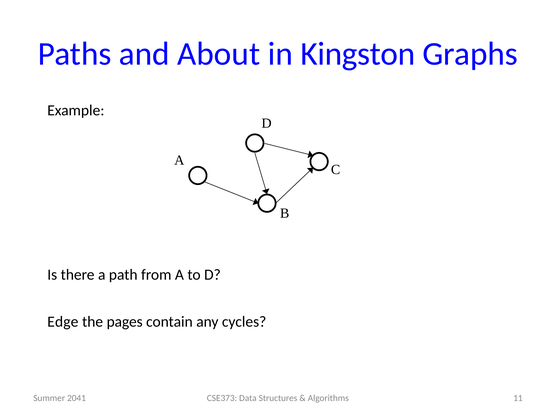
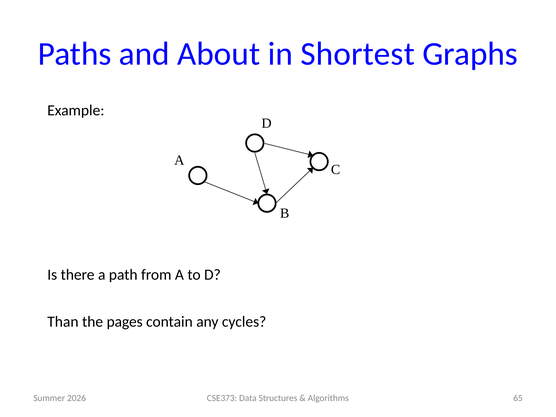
Kingston: Kingston -> Shortest (358, 54)
Edge: Edge -> Than (63, 322)
11: 11 -> 65 (518, 398)
2041: 2041 -> 2026 (76, 398)
